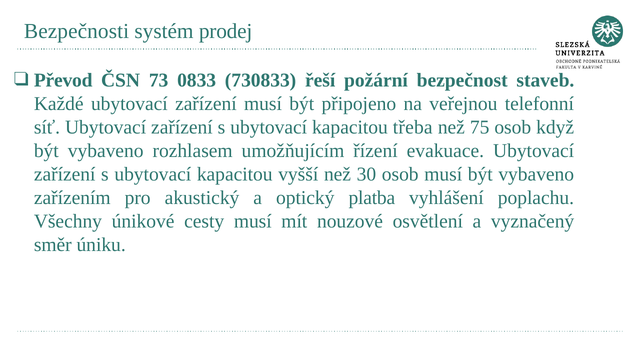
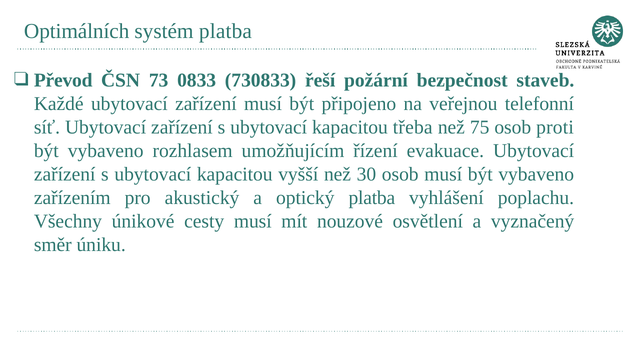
Bezpečnosti: Bezpečnosti -> Optimálních (77, 31)
systém prodej: prodej -> platba (225, 31)
když: když -> proti (555, 127)
